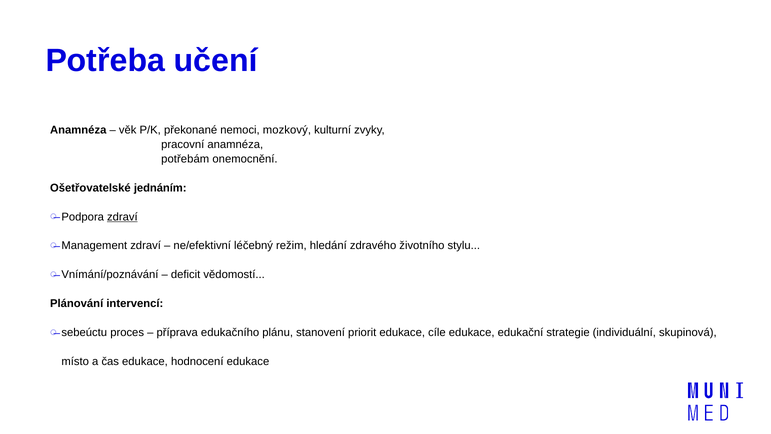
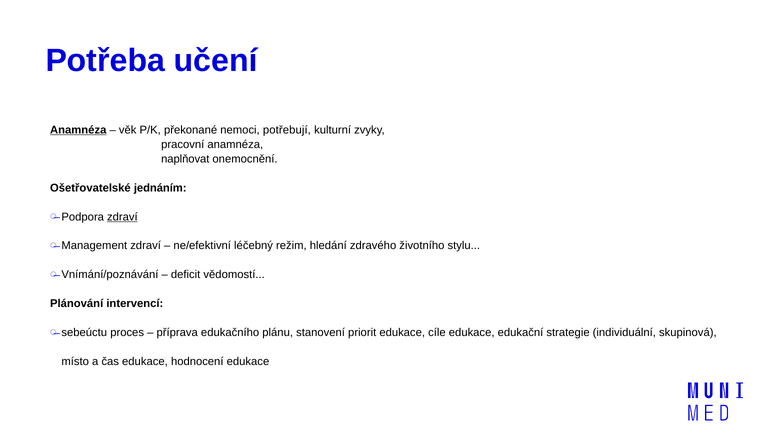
Anamnéza underline: none -> present (78, 130)
mozkový: mozkový -> potřebují (287, 130)
potřebám: potřebám -> naplňovat (185, 159)
